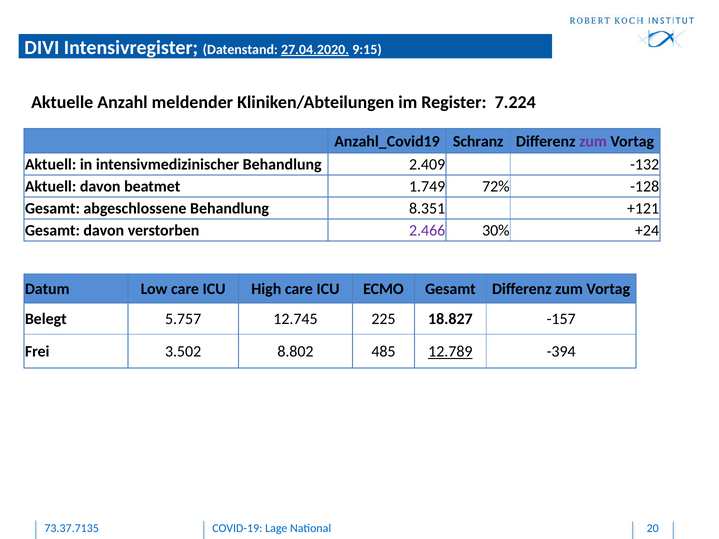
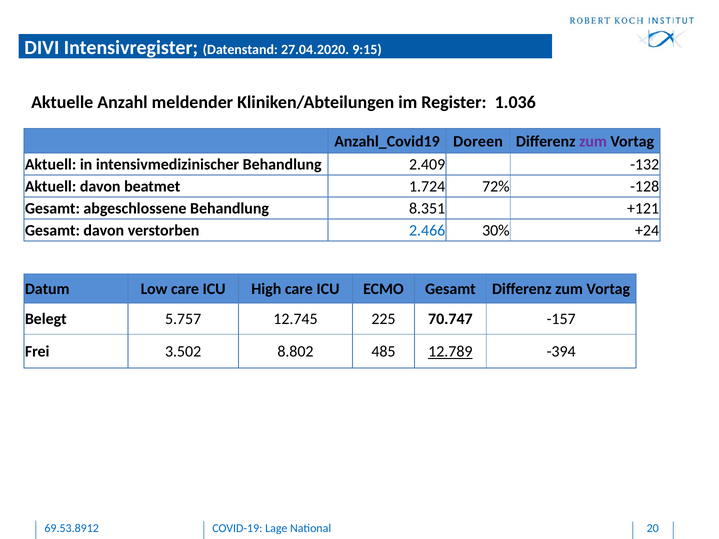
27.04.2020 underline: present -> none (315, 49)
7.224: 7.224 -> 1.036 (515, 102)
Schranz: Schranz -> Doreen (478, 141)
1.749: 1.749 -> 1.724 (427, 187)
2.466 colour: purple -> blue (427, 231)
18.827: 18.827 -> 70.747 (450, 319)
73.37.7135: 73.37.7135 -> 69.53.8912 (72, 529)
